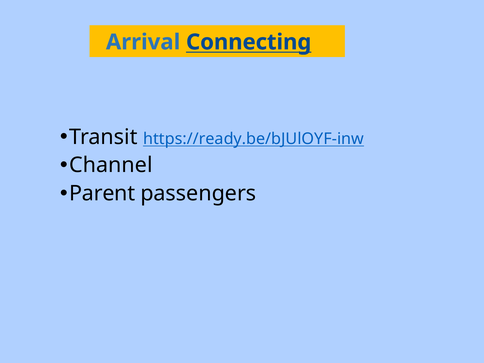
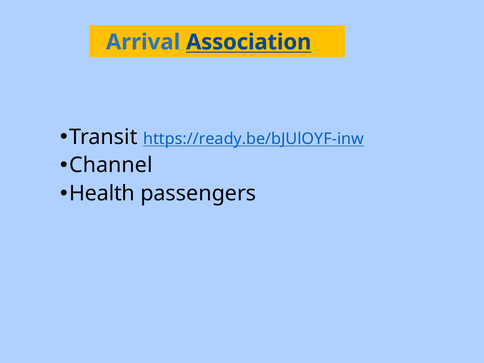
Connecting: Connecting -> Association (249, 42)
Parent: Parent -> Health (102, 194)
